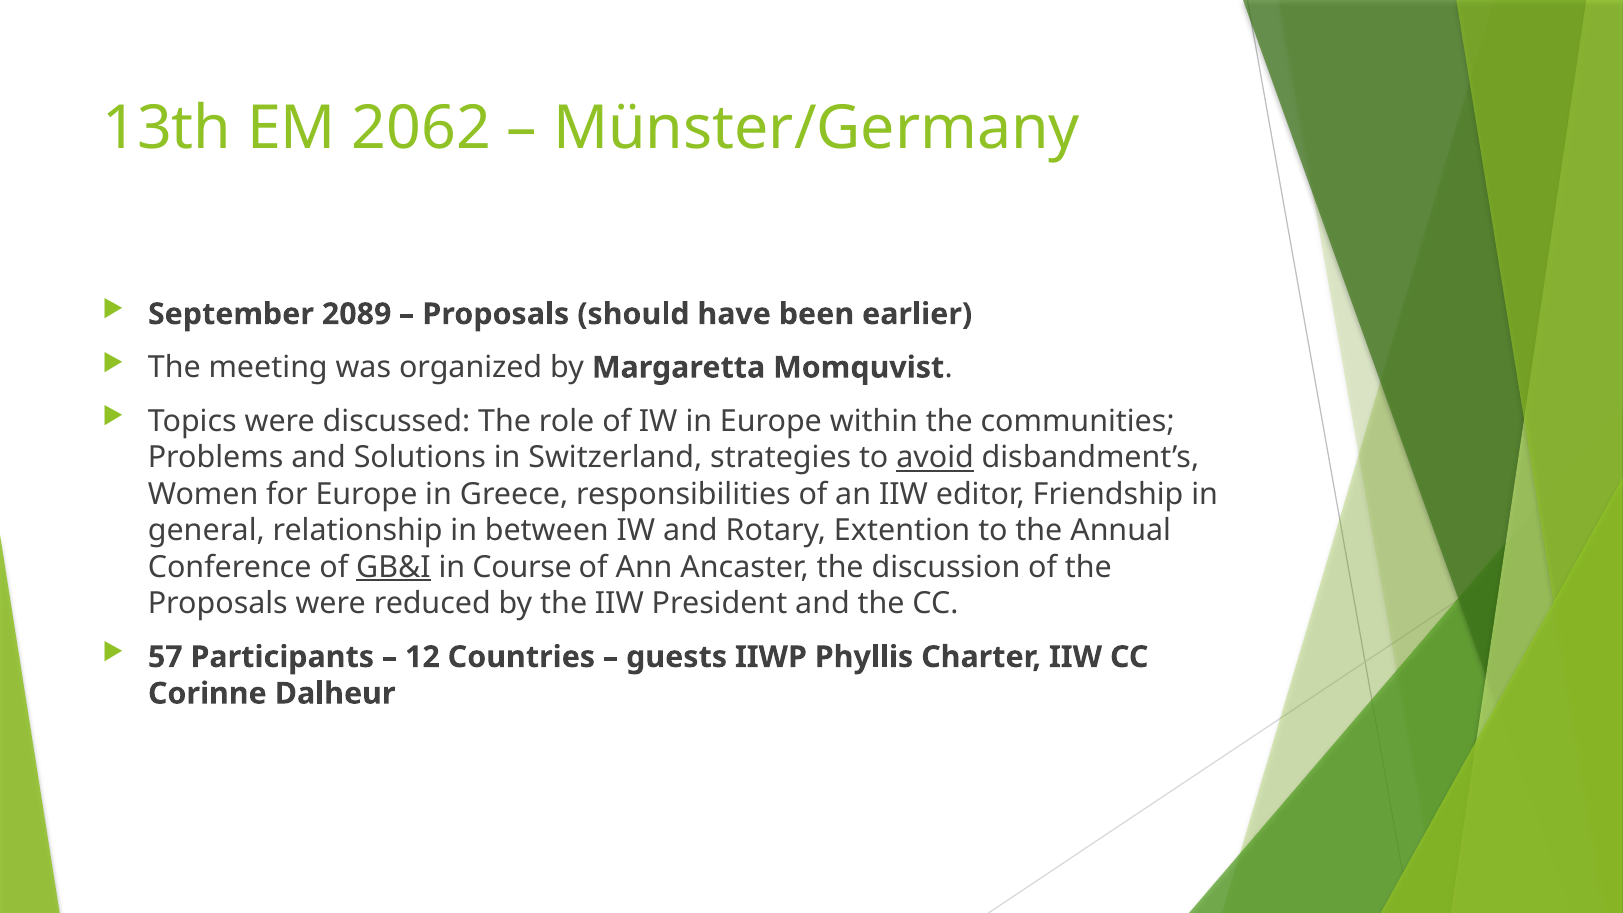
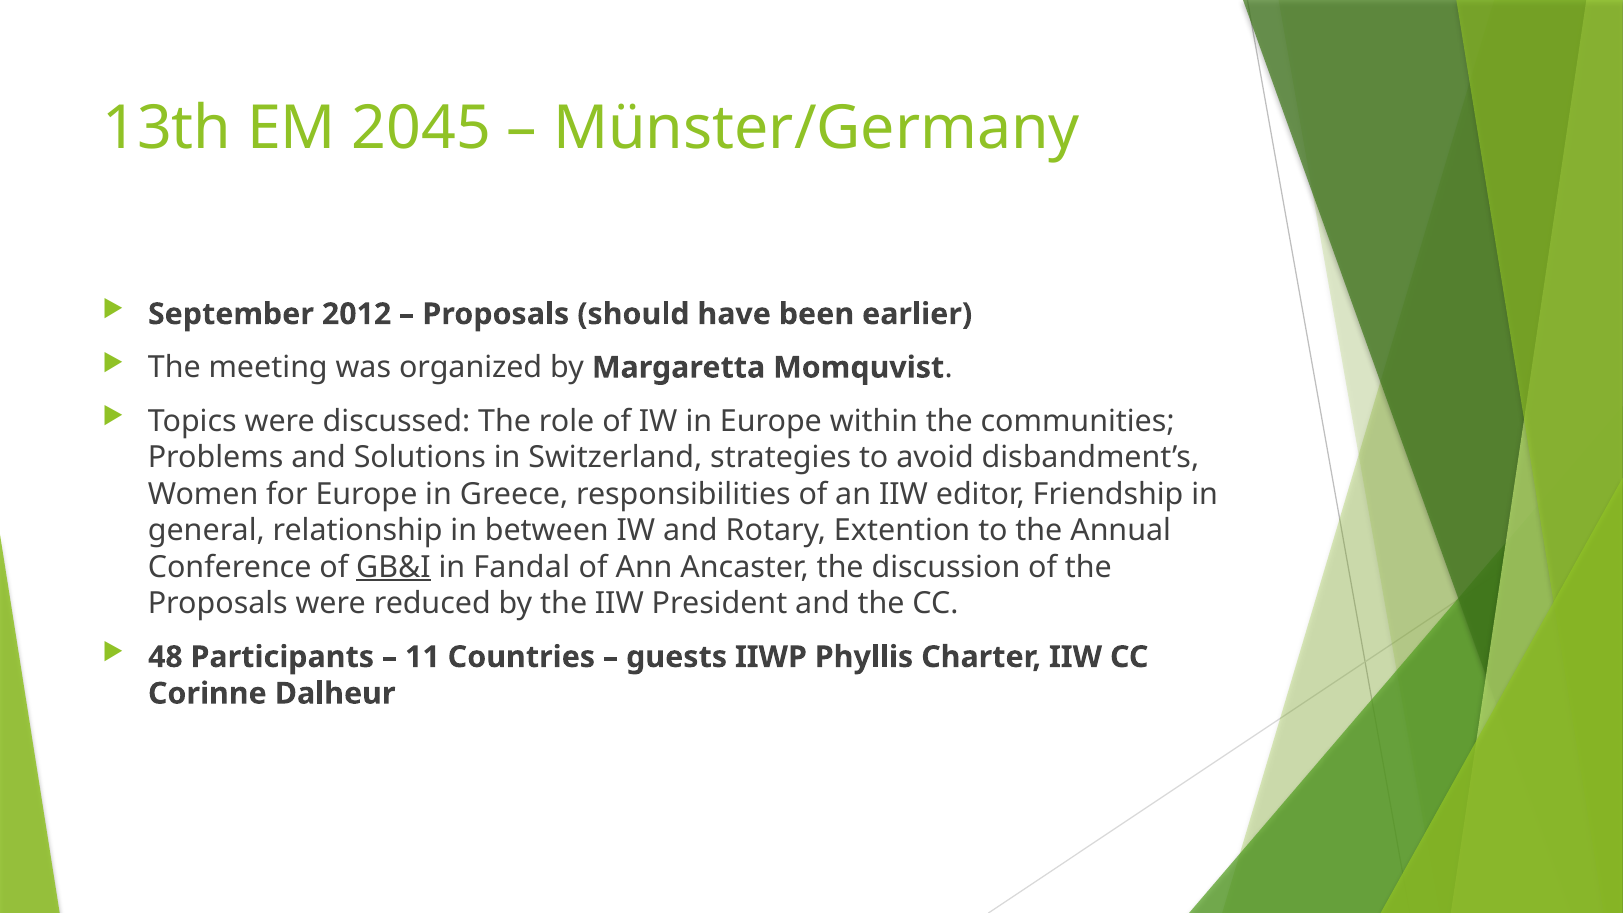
2062: 2062 -> 2045 (421, 128)
2089: 2089 -> 2012 (357, 314)
avoid underline: present -> none (935, 457)
Course: Course -> Fandal (522, 567)
57: 57 -> 48 (165, 657)
12: 12 -> 11 (422, 657)
